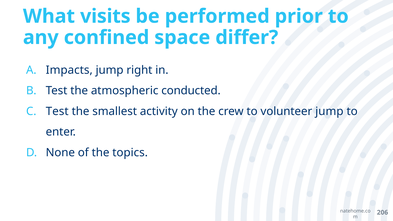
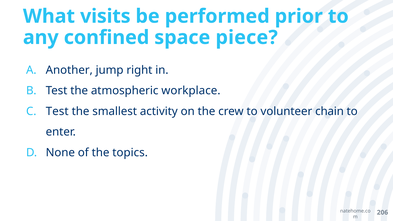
differ: differ -> piece (247, 37)
Impacts: Impacts -> Another (69, 70)
conducted: conducted -> workplace (191, 91)
volunteer jump: jump -> chain (329, 111)
